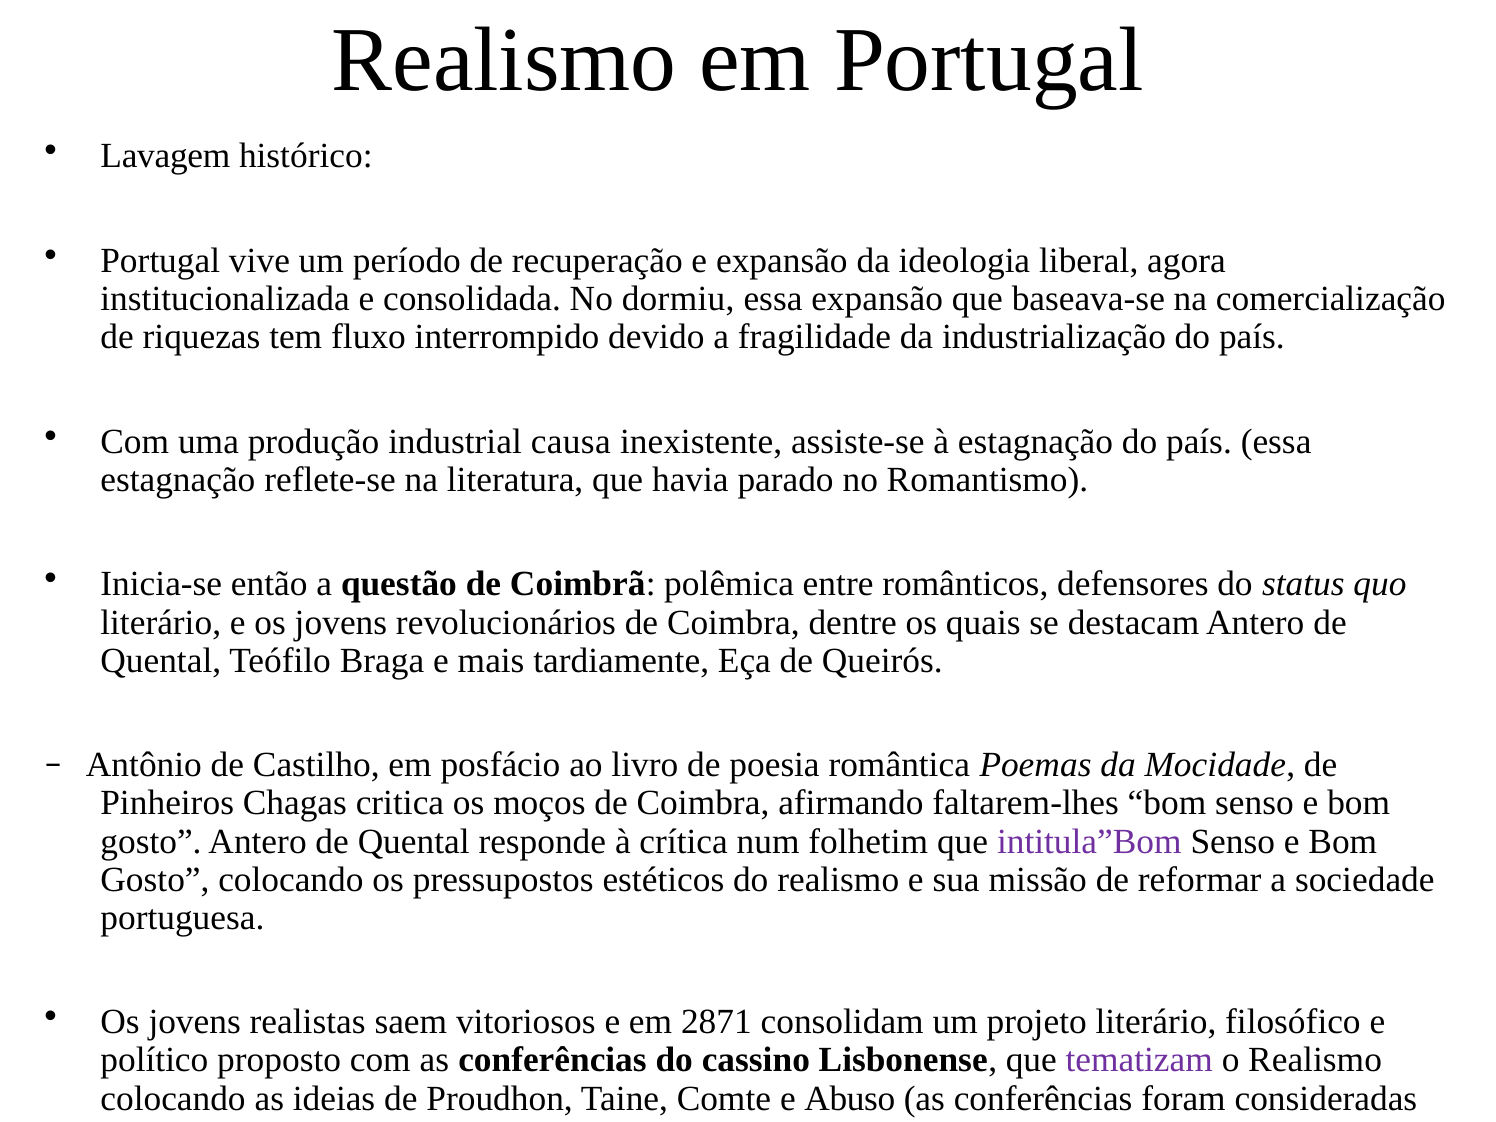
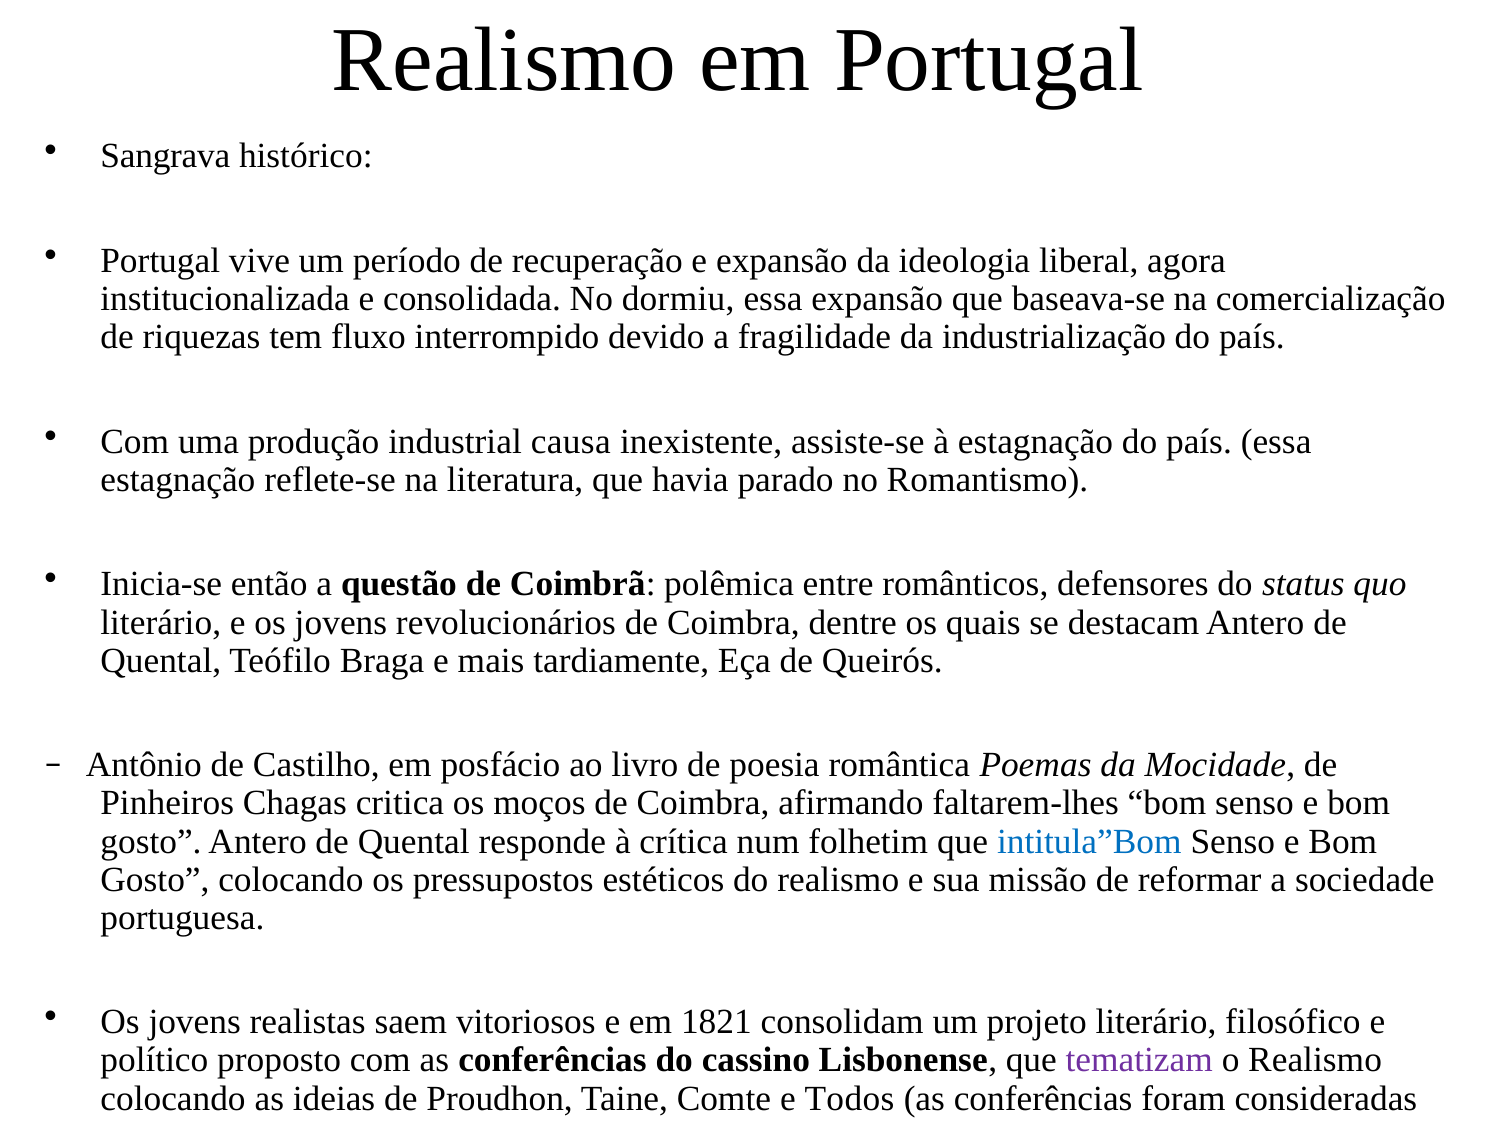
Lavagem: Lavagem -> Sangrava (165, 156)
intitula”Bom colour: purple -> blue (1089, 841)
2871: 2871 -> 1821 (716, 1022)
Abuso: Abuso -> Todos (849, 1098)
